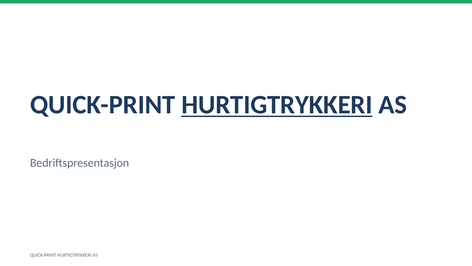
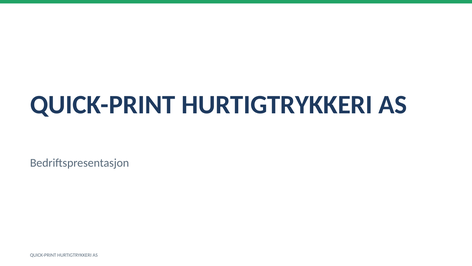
HURTIGTRYKKERI underline: present -> none (277, 105)
